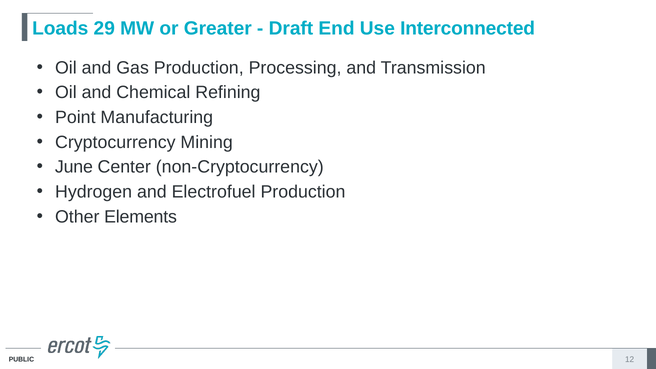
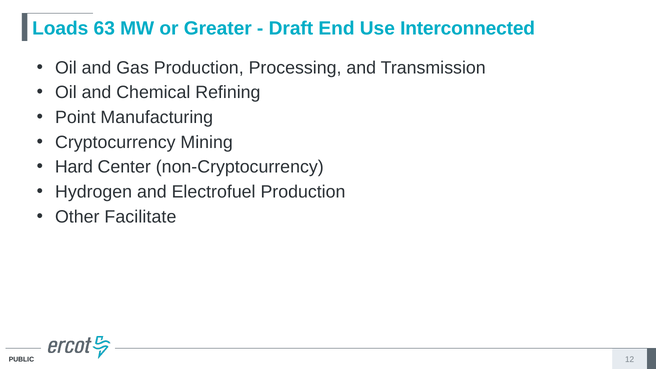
29: 29 -> 63 (104, 28)
June: June -> Hard (74, 167)
Elements: Elements -> Facilitate (140, 217)
